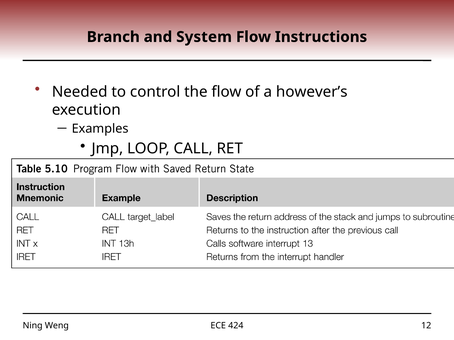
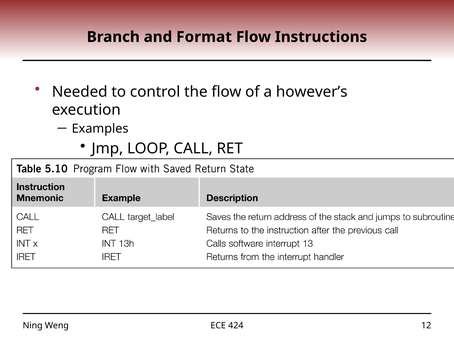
System: System -> Format (204, 37)
